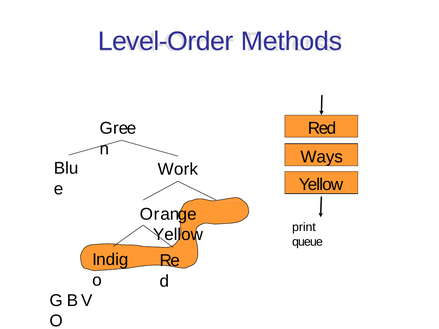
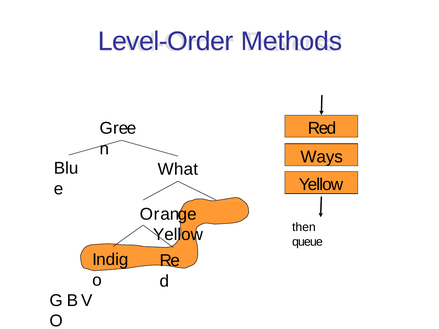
Work: Work -> What (178, 169)
print: print -> then (304, 227)
